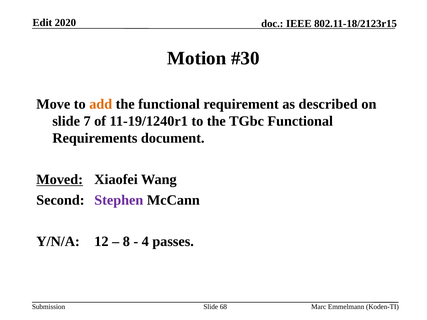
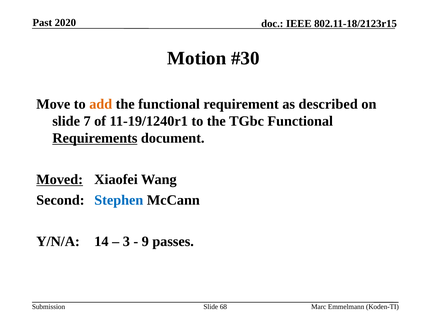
Edit: Edit -> Past (42, 23)
Requirements underline: none -> present (95, 138)
Stephen colour: purple -> blue (119, 200)
12: 12 -> 14 (101, 242)
8: 8 -> 3 (126, 242)
4: 4 -> 9 (145, 242)
